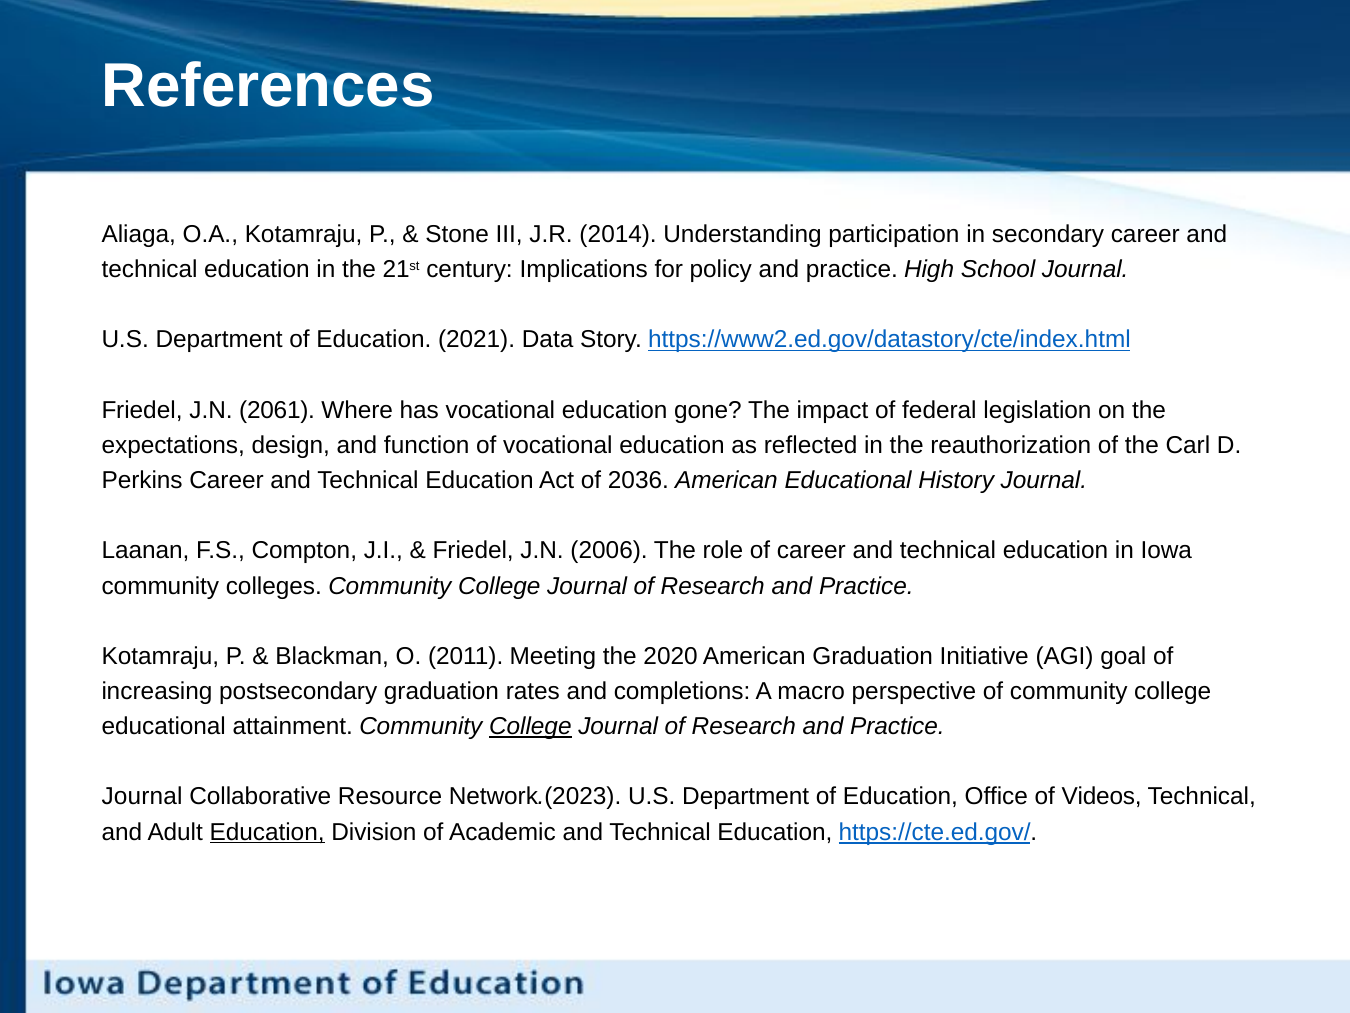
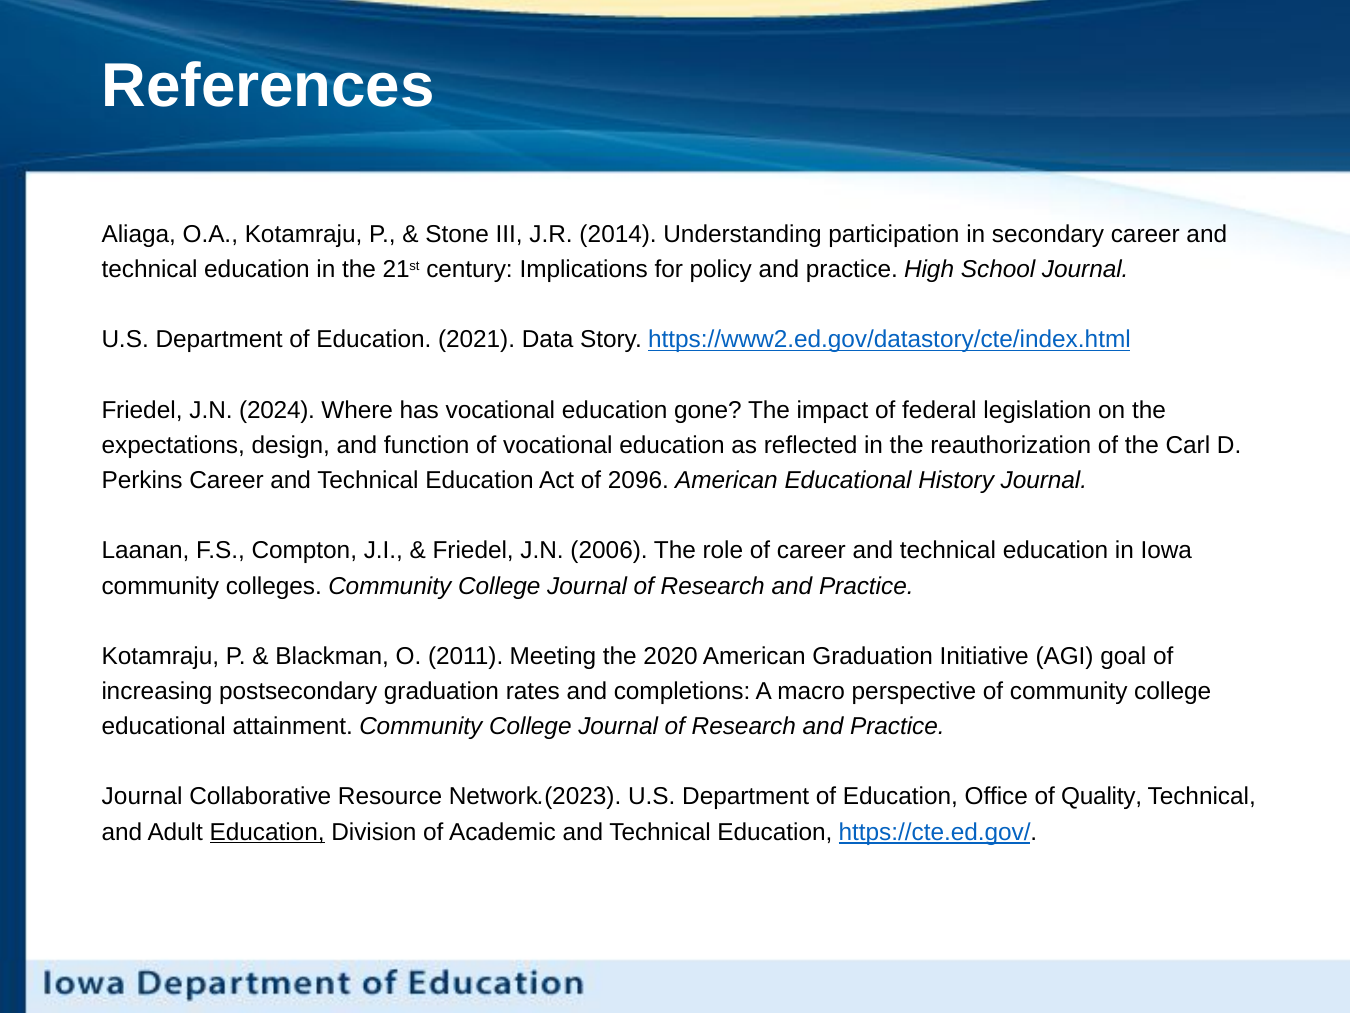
2061: 2061 -> 2024 (277, 410)
2036: 2036 -> 2096 (638, 480)
College underline: present -> none (530, 726)
Videos: Videos -> Quality (1102, 796)
